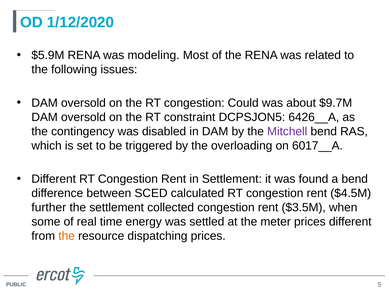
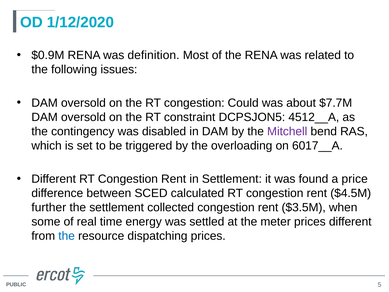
$5.9M: $5.9M -> $0.9M (48, 55)
modeling: modeling -> definition (154, 55)
$9.7M: $9.7M -> $7.7M (336, 103)
6426__A: 6426__A -> 4512__A (314, 117)
a bend: bend -> price (355, 179)
the colour: orange -> blue (67, 236)
